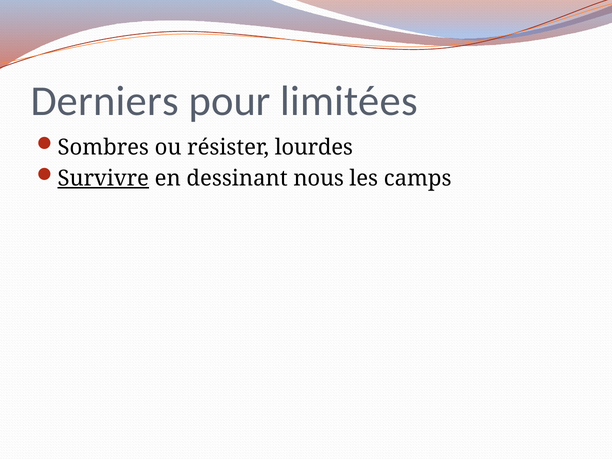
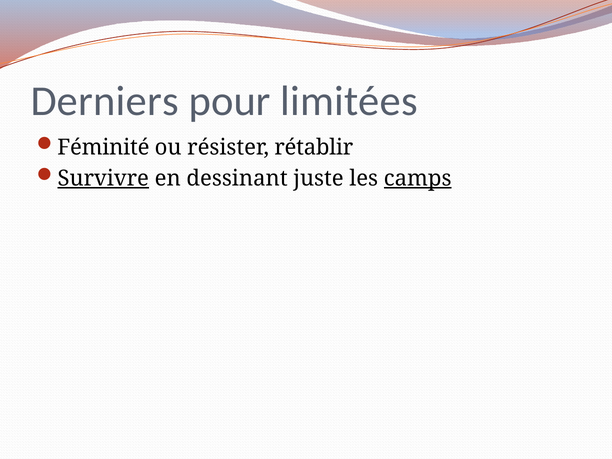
Sombres: Sombres -> Féminité (103, 147)
lourdes: lourdes -> rétablir (314, 147)
nous: nous -> juste (319, 178)
camps underline: none -> present (418, 178)
